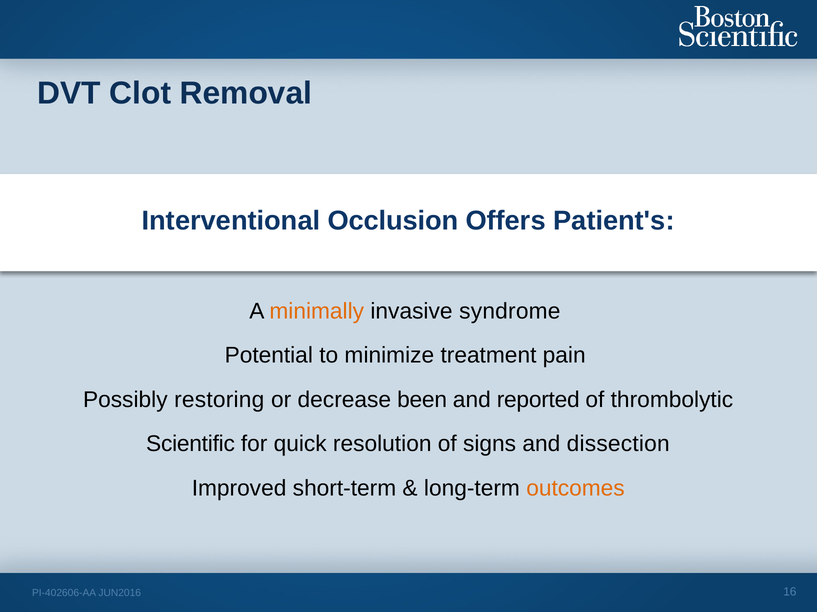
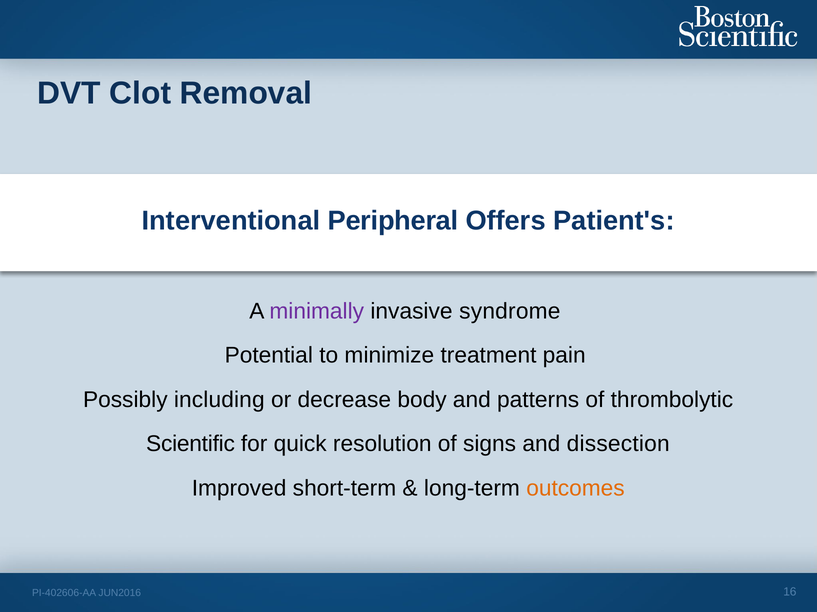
Occlusion: Occlusion -> Peripheral (393, 221)
minimally colour: orange -> purple (317, 312)
restoring: restoring -> including (219, 400)
been: been -> body (422, 400)
reported: reported -> patterns (538, 400)
